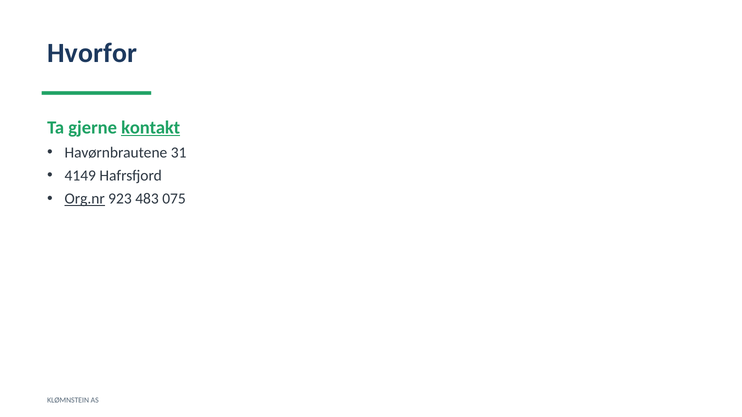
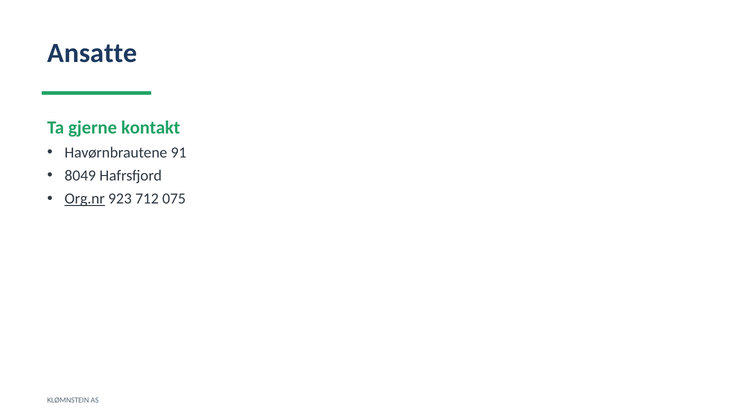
Hvorfor: Hvorfor -> Ansatte (92, 53)
kontakt underline: present -> none (151, 128)
31: 31 -> 91 (179, 153)
4149: 4149 -> 8049 (80, 176)
483: 483 -> 712 (147, 199)
